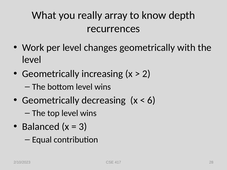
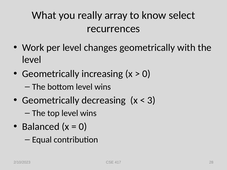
depth: depth -> select (182, 15)
2: 2 -> 0 (146, 74)
6: 6 -> 3 (151, 100)
3: 3 -> 0 (83, 127)
